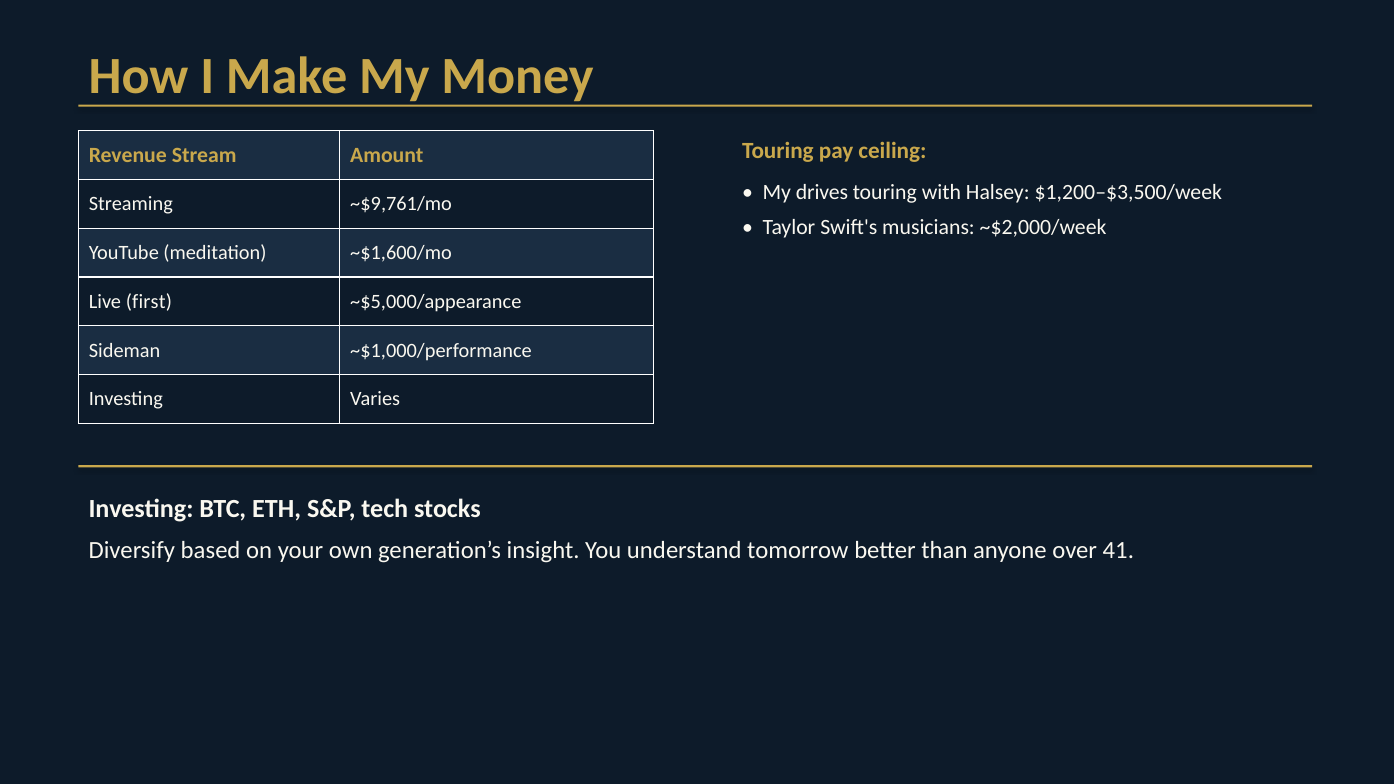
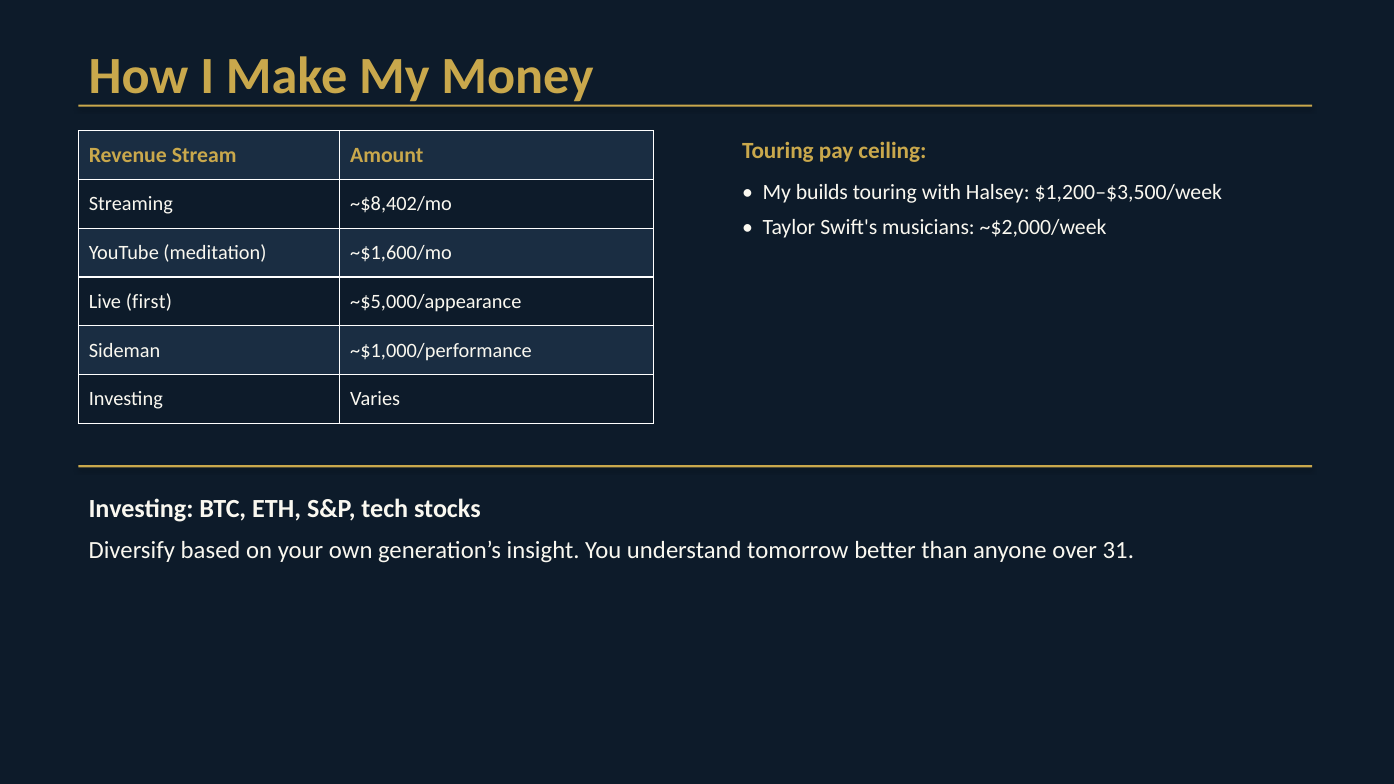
drives: drives -> builds (822, 193)
~$9,761/mo: ~$9,761/mo -> ~$8,402/mo (401, 204)
41: 41 -> 31 (1118, 551)
